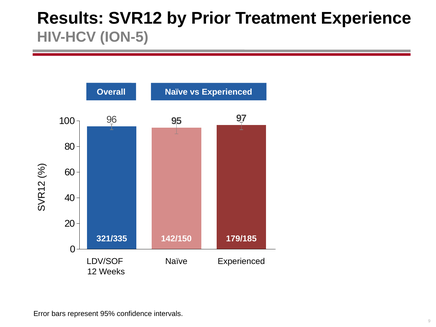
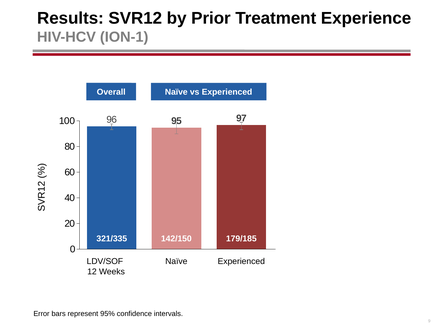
ION-5: ION-5 -> ION-1 (124, 37)
